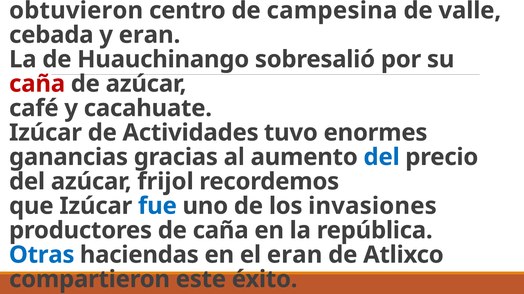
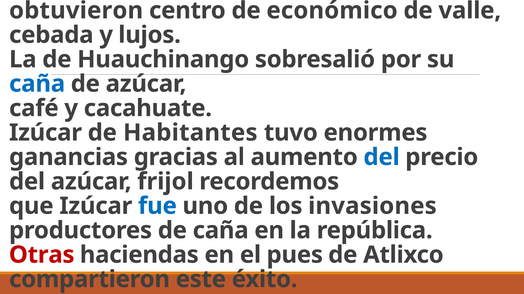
campesina: campesina -> económico (332, 11)
y eran: eran -> lujos (150, 35)
caña colour: red -> blue (37, 84)
Actividades: Actividades -> Habitantes (190, 133)
Otras colour: blue -> red (42, 255)
el eran: eran -> pues (295, 255)
